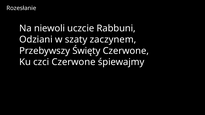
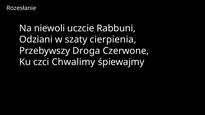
zaczynem: zaczynem -> cierpienia (113, 40)
Święty: Święty -> Droga (86, 51)
czci Czerwone: Czerwone -> Chwalimy (74, 62)
